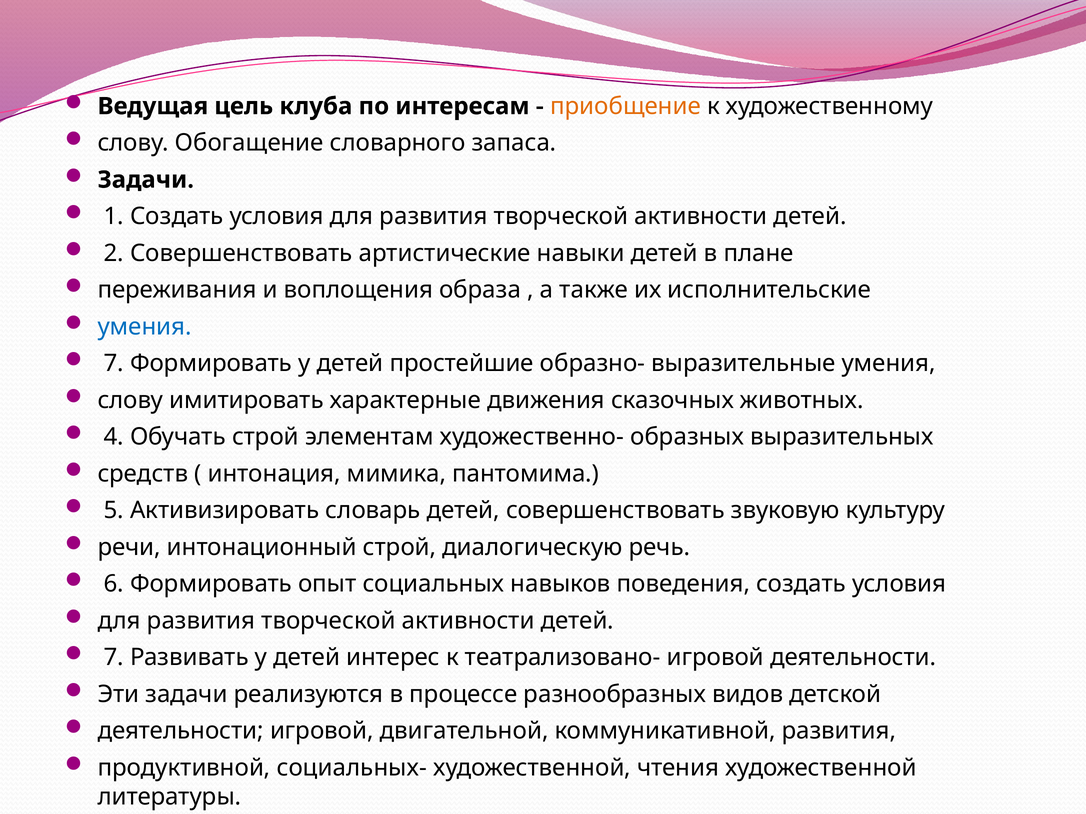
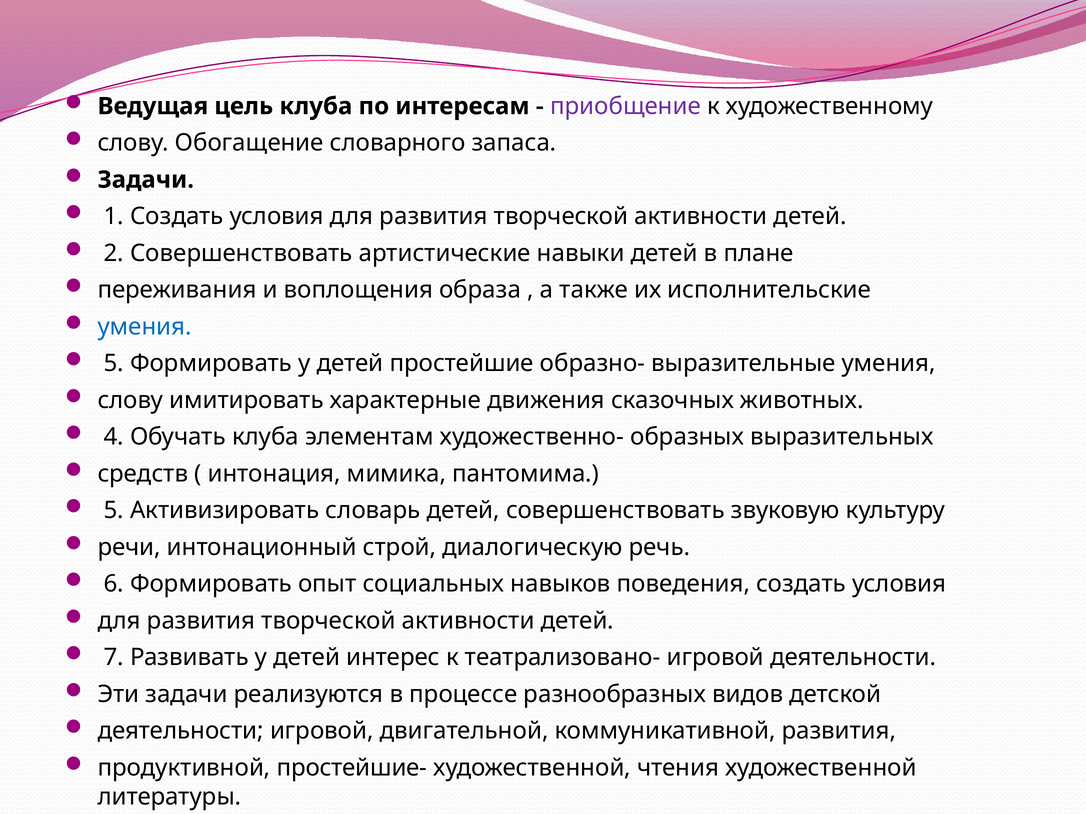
приобщение colour: orange -> purple (626, 106)
7: 7 -> 5 (114, 364)
Обучать строй: строй -> клуба (265, 437)
социальных-: социальных- -> простейшие- (352, 768)
